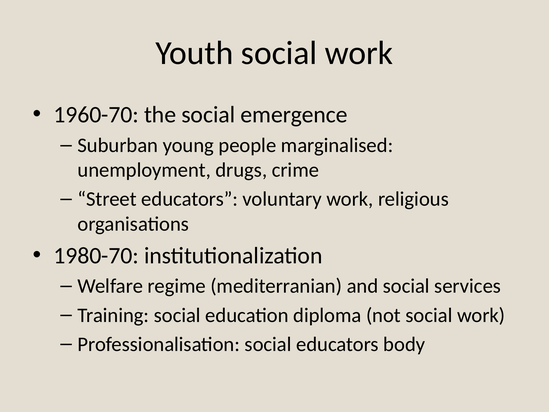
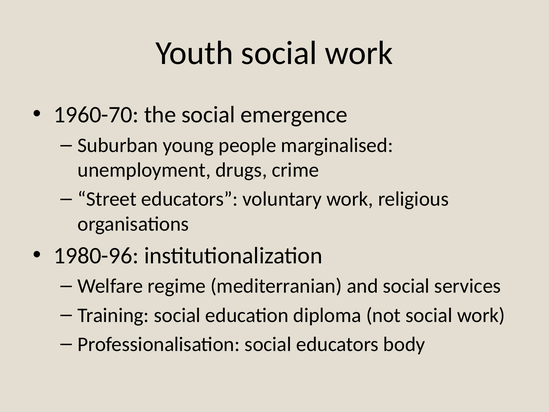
1980-70: 1980-70 -> 1980-96 (96, 255)
